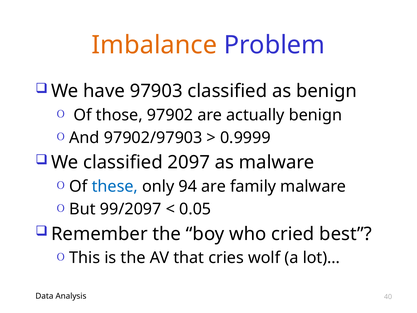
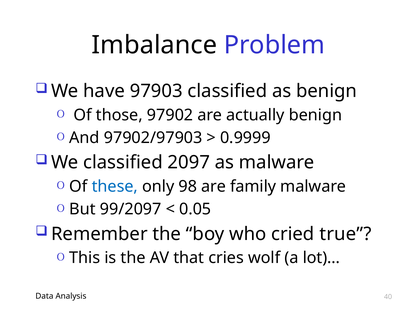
Imbalance colour: orange -> black (154, 45)
94: 94 -> 98 (188, 186)
best: best -> true (345, 234)
